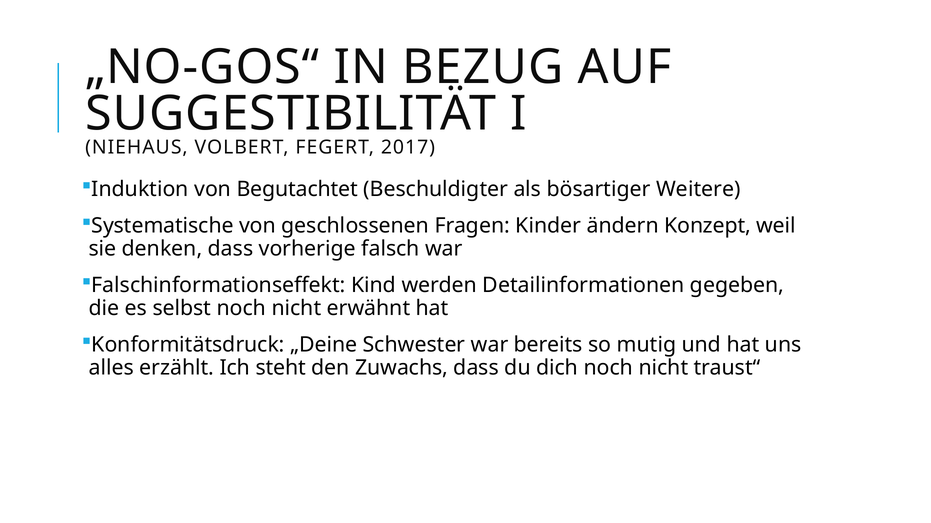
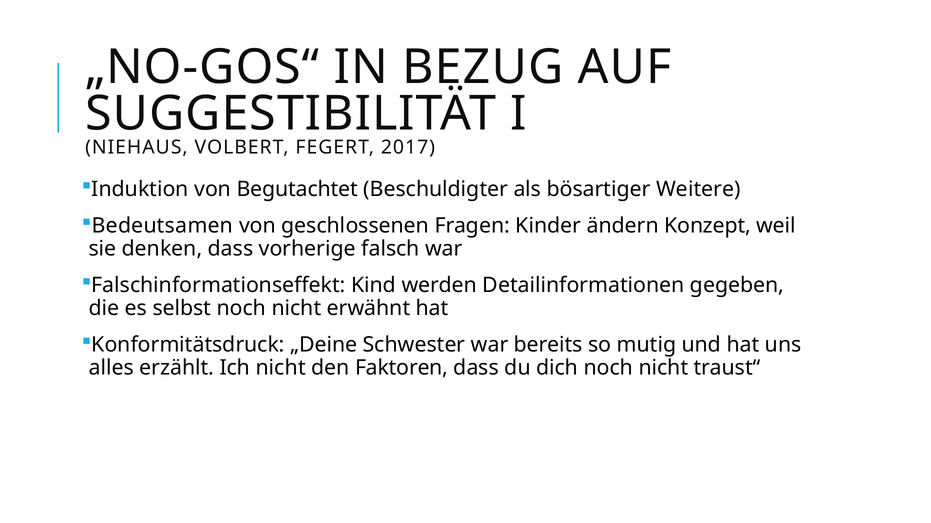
Systematische: Systematische -> Bedeutsamen (162, 226)
Ich steht: steht -> nicht (281, 368)
Zuwachs: Zuwachs -> Faktoren (402, 368)
